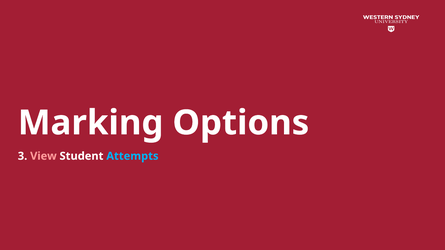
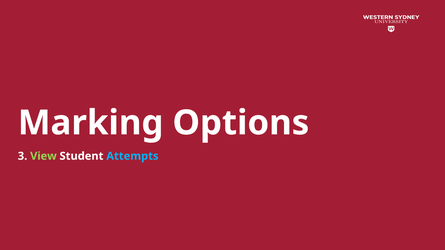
View colour: pink -> light green (43, 156)
